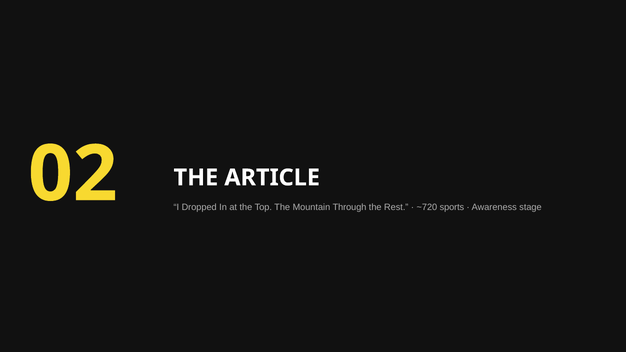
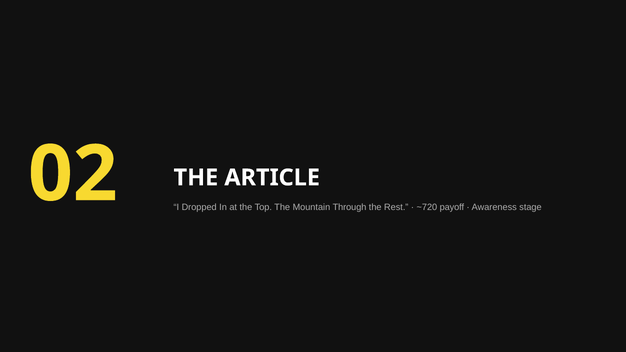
sports: sports -> payoff (452, 207)
